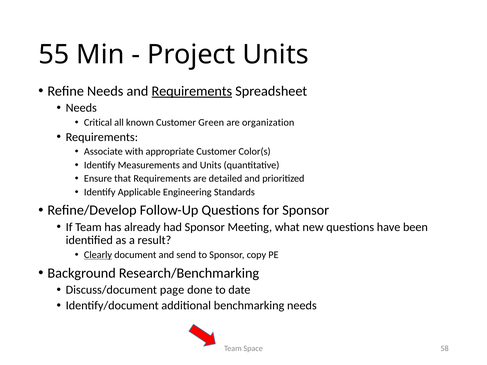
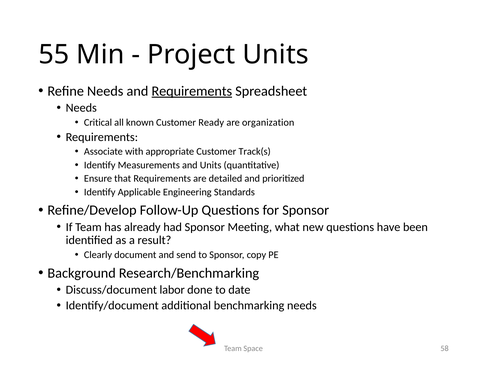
Green: Green -> Ready (211, 123)
Color(s: Color(s -> Track(s (255, 152)
Clearly underline: present -> none (98, 255)
page: page -> labor (172, 290)
